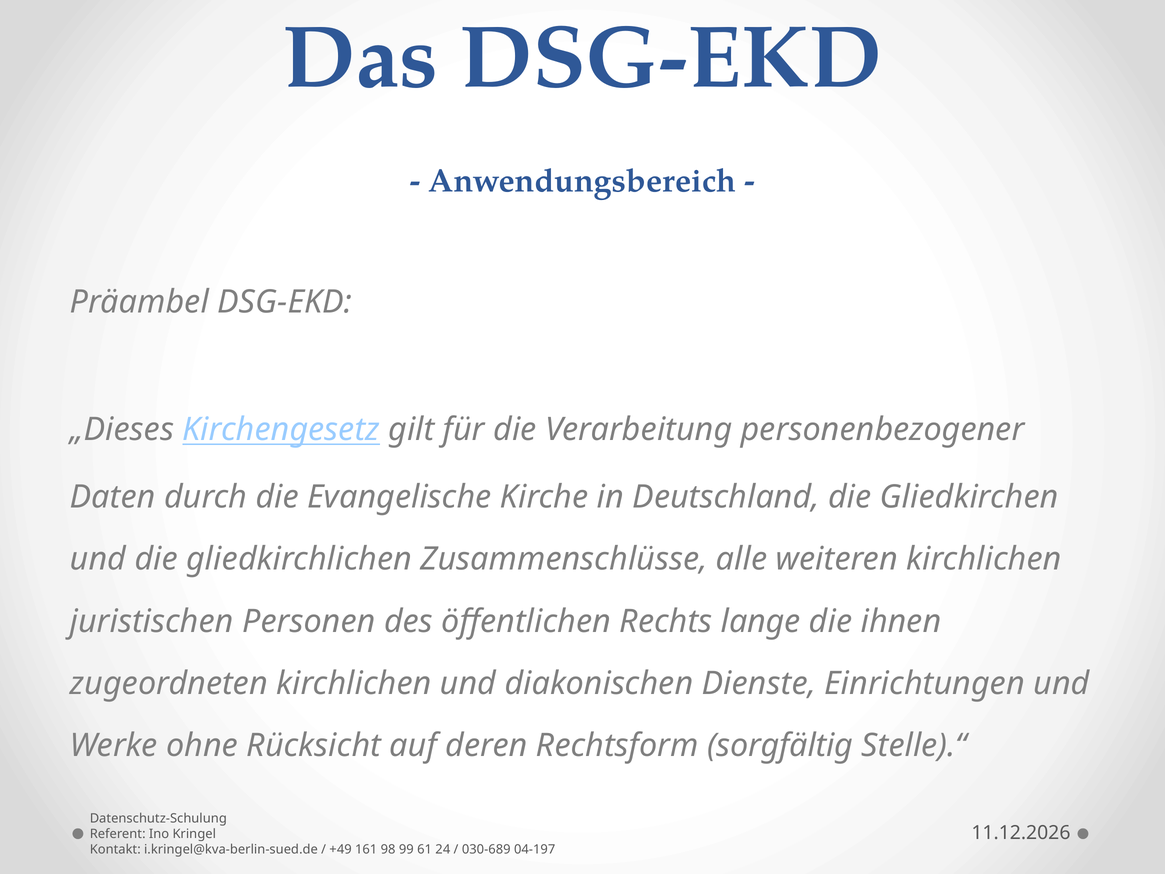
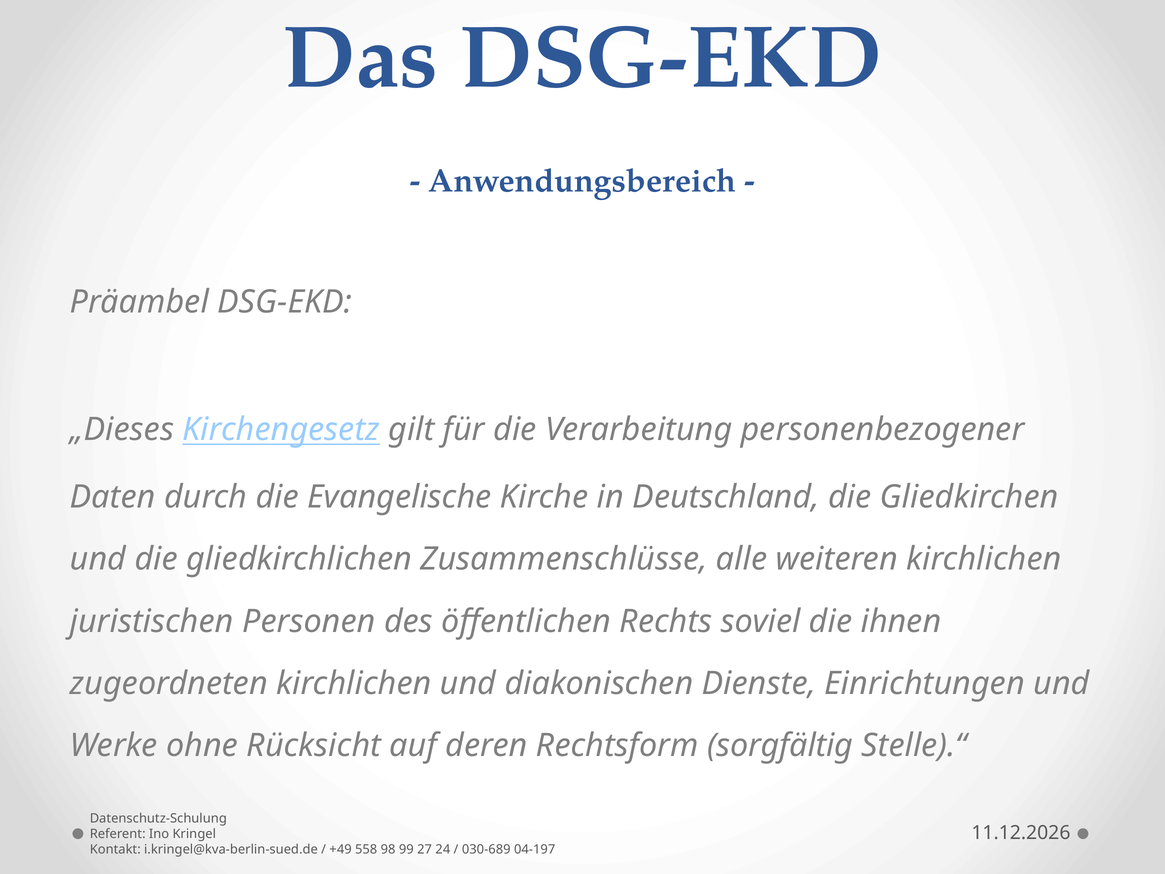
lange: lange -> soviel (761, 621)
161: 161 -> 558 (366, 849)
61: 61 -> 27 (425, 849)
